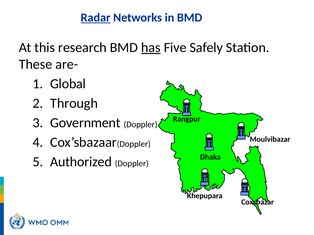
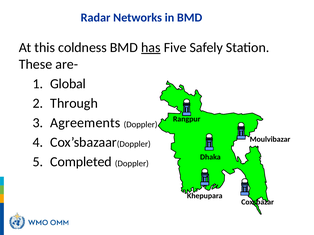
Radar underline: present -> none (96, 18)
research: research -> coldness (82, 48)
Government: Government -> Agreements (85, 123)
Authorized: Authorized -> Completed (81, 162)
